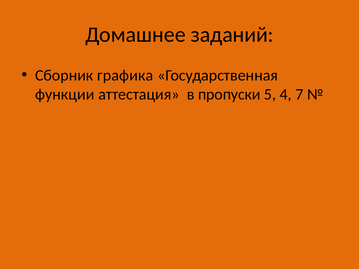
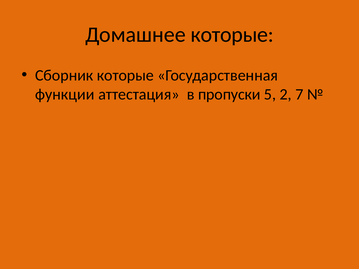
Домашнее заданий: заданий -> которые (232, 35)
Сборник графика: графика -> которые (125, 75)
4: 4 -> 2 (286, 94)
